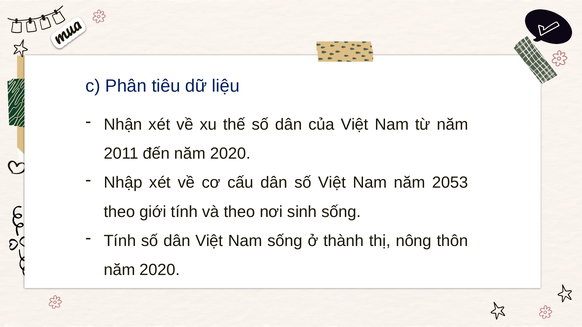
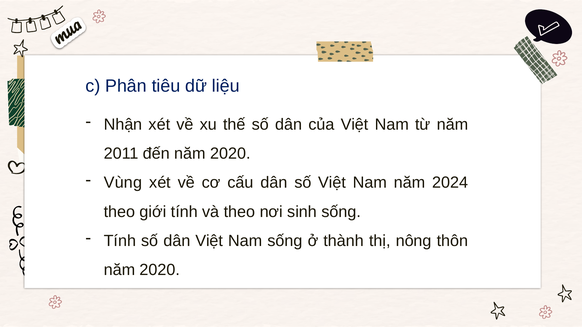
Nhập: Nhập -> Vùng (123, 183)
2053: 2053 -> 2024 (450, 183)
